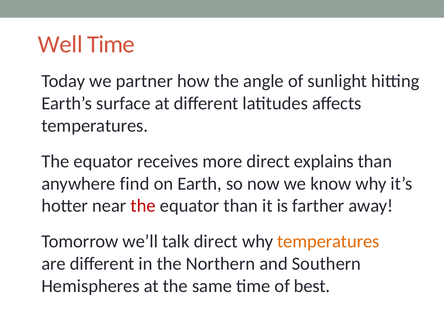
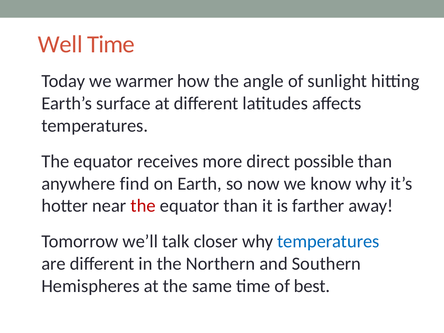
partner: partner -> warmer (144, 81)
explains: explains -> possible (324, 161)
talk direct: direct -> closer (216, 242)
temperatures colour: orange -> blue (328, 242)
